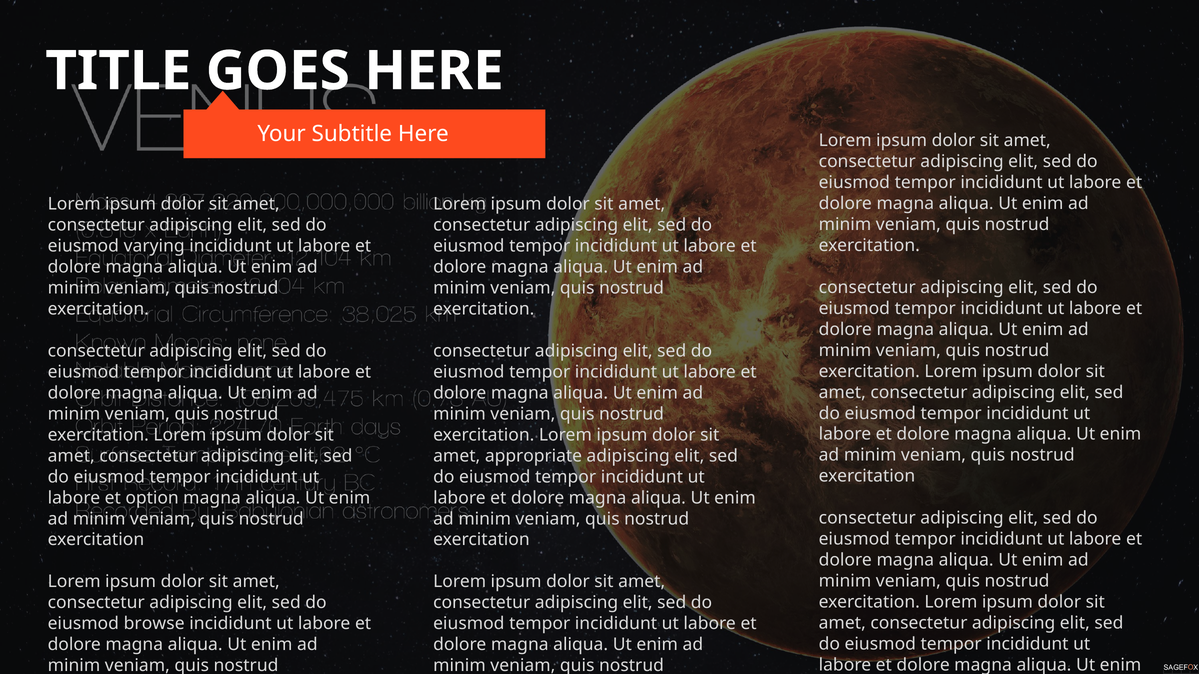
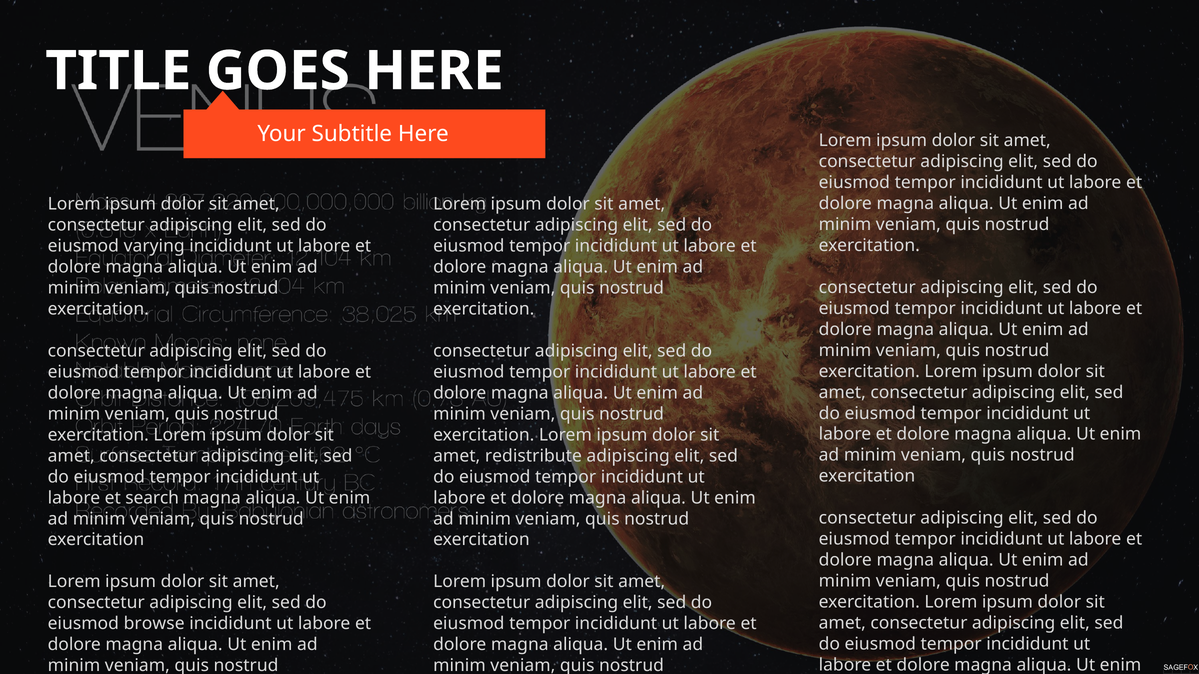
appropriate: appropriate -> redistribute (533, 456)
option: option -> search (152, 498)
